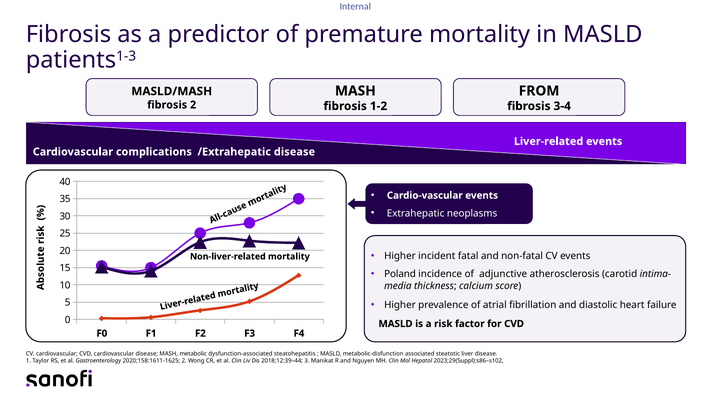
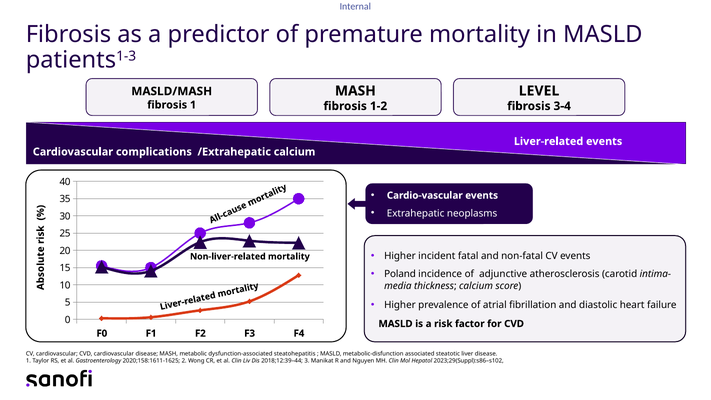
FROM: FROM -> LEVEL (539, 91)
fibrosis 2: 2 -> 1 (193, 105)
/Extrahepatic disease: disease -> calcium (295, 152)
